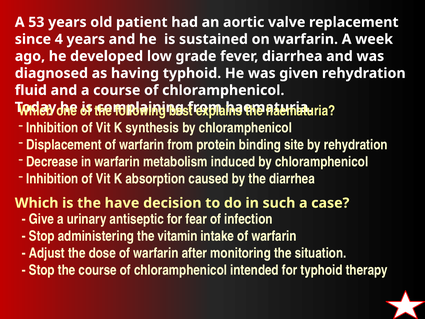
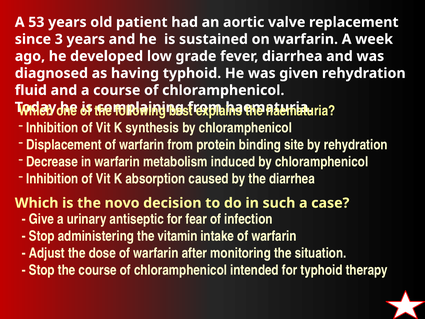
4: 4 -> 3 (59, 39)
have: have -> novo (122, 203)
